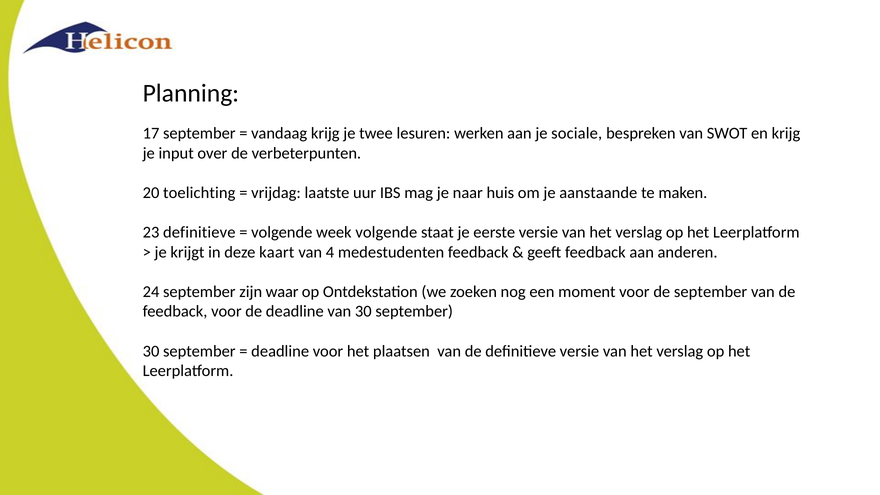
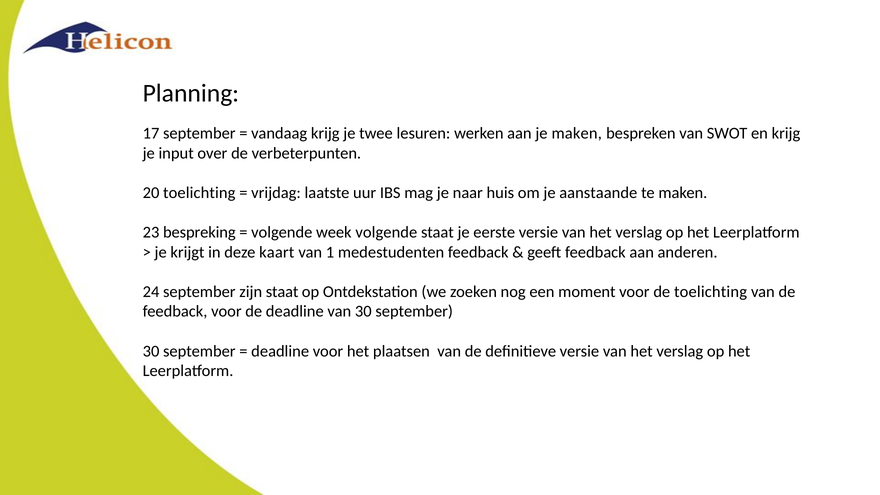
je sociale: sociale -> maken (577, 133)
23 definitieve: definitieve -> bespreking (199, 232)
4: 4 -> 1 (330, 252)
zijn waar: waar -> staat (282, 292)
de september: september -> toelichting (711, 292)
